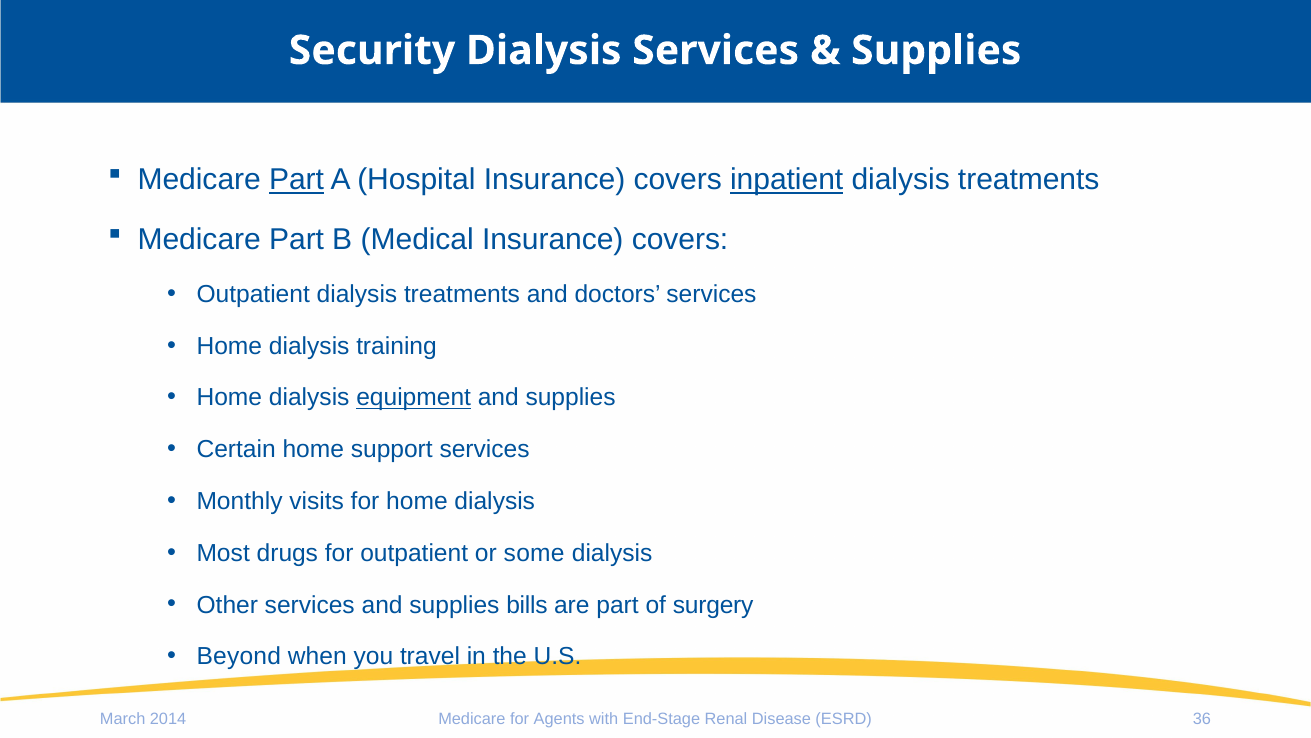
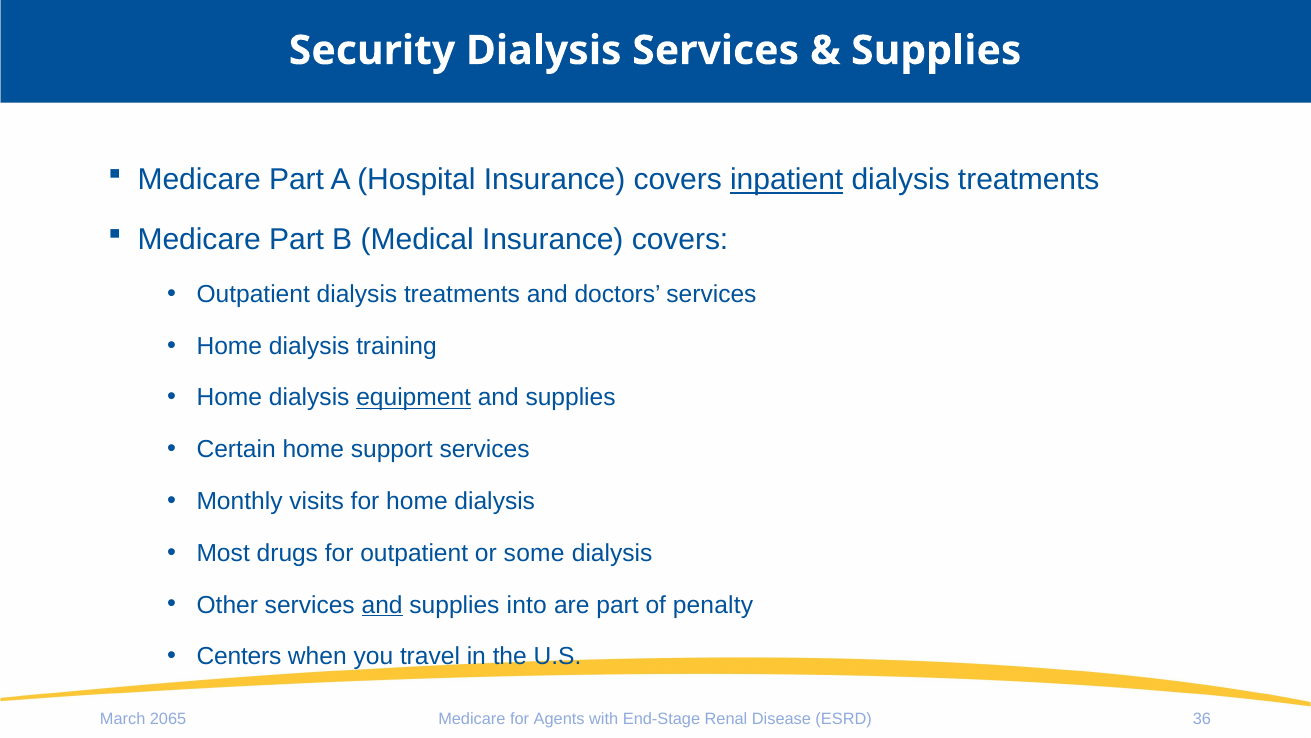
Part underline: present -> none (297, 180)
and underline: none -> present (382, 605)
bills: bills -> into (527, 605)
surgery: surgery -> penalty (713, 605)
Beyond: Beyond -> Centers (239, 656)
2014: 2014 -> 2065 (168, 719)
